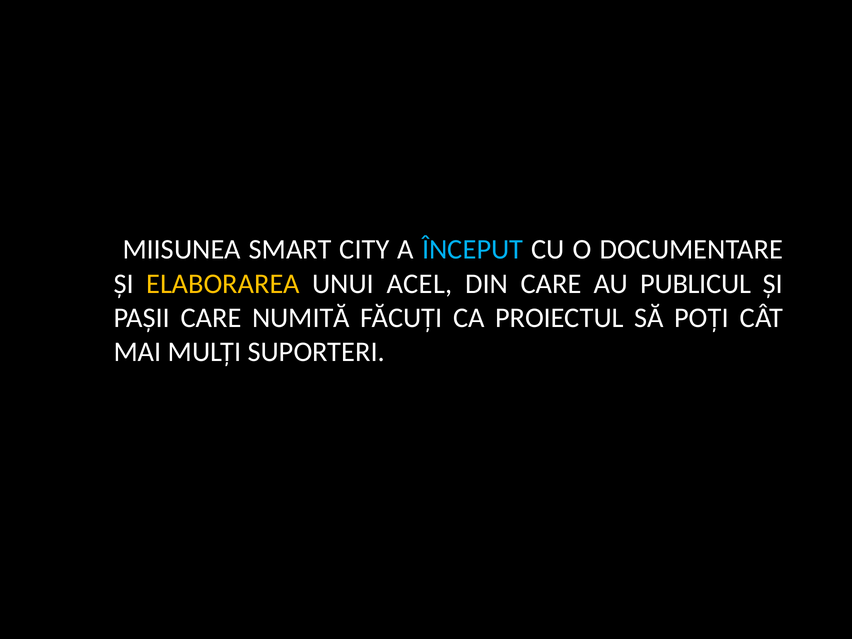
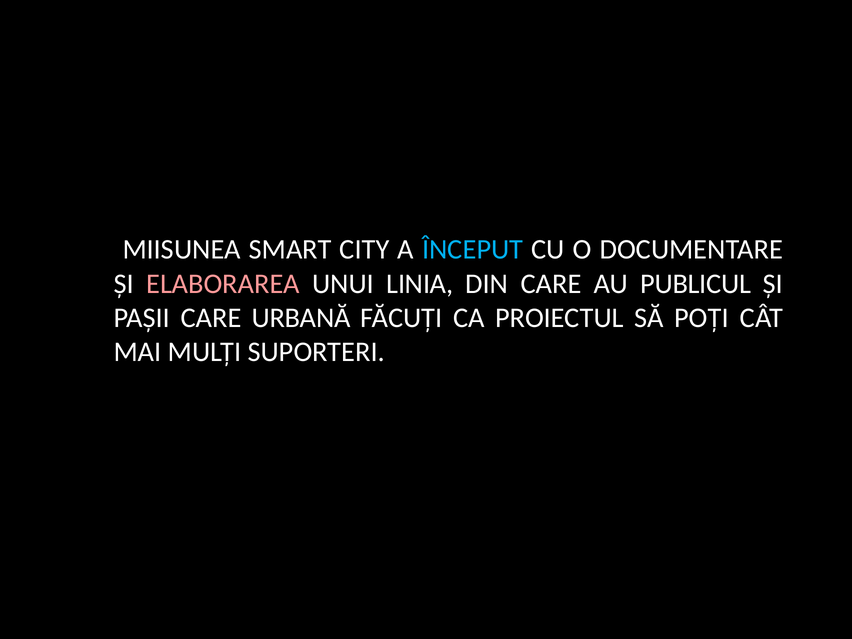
ELABORAREA colour: yellow -> pink (223, 284)
ACEL: ACEL -> LINIA (420, 284)
NUMITĂ: NUMITĂ -> URBANĂ (301, 318)
